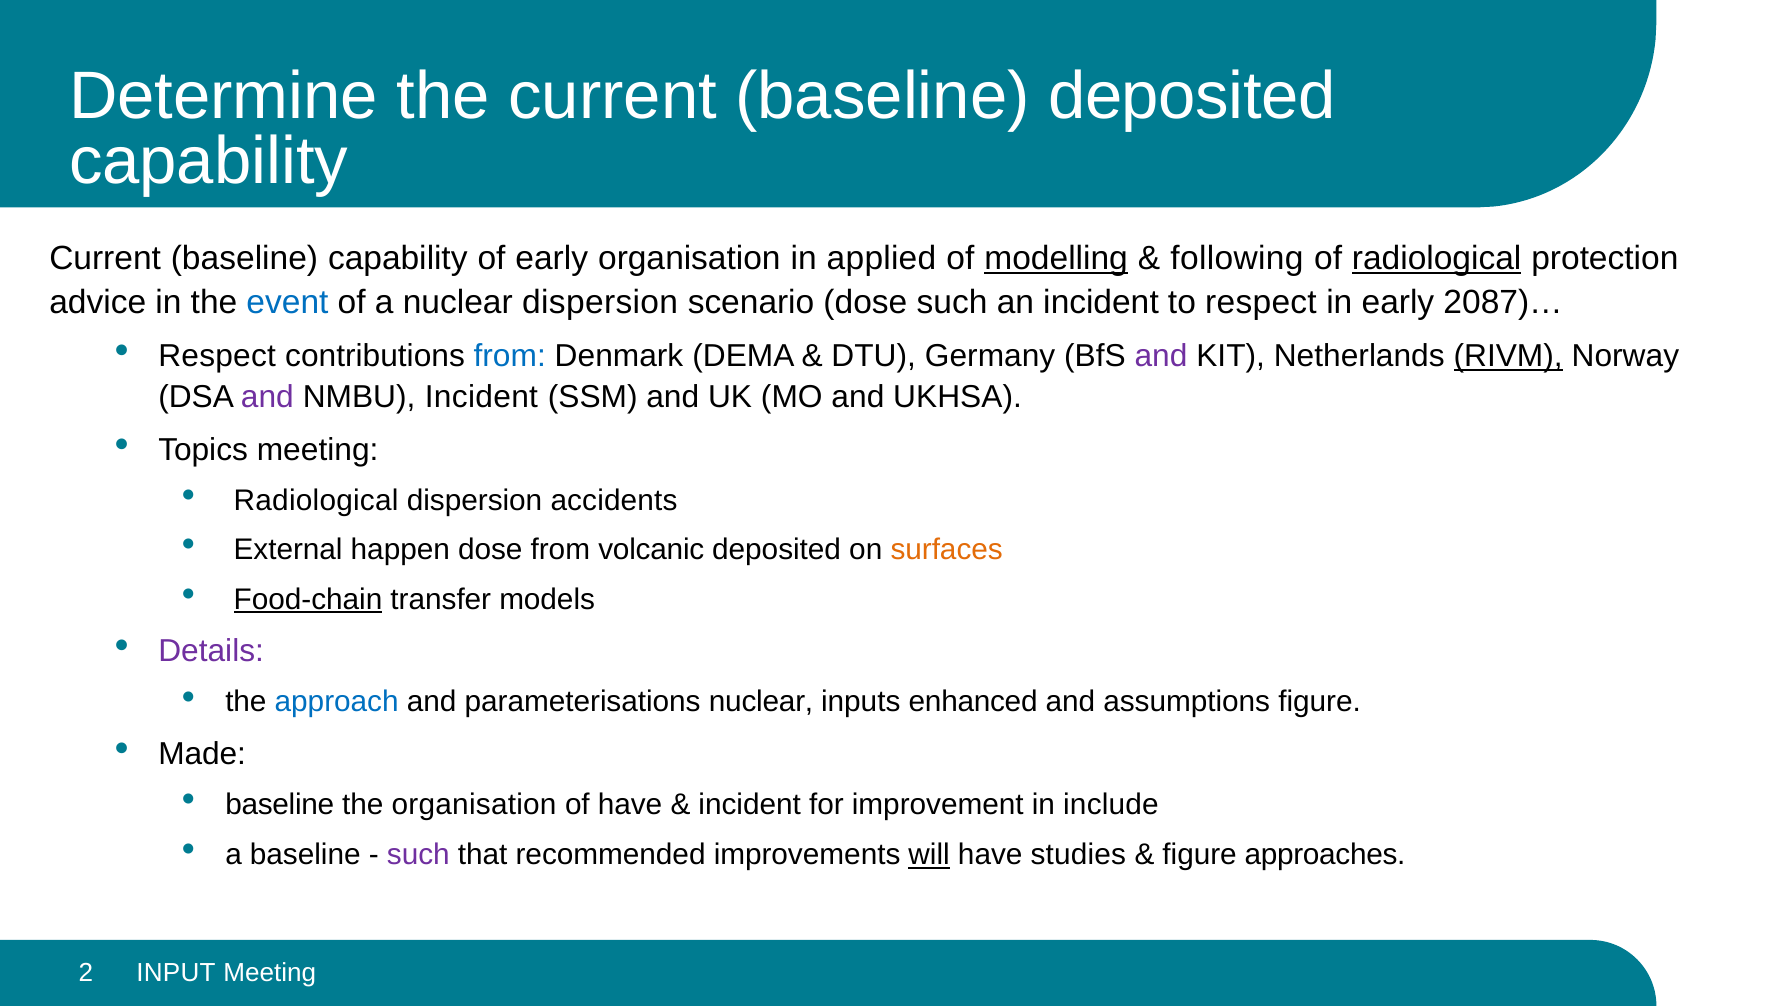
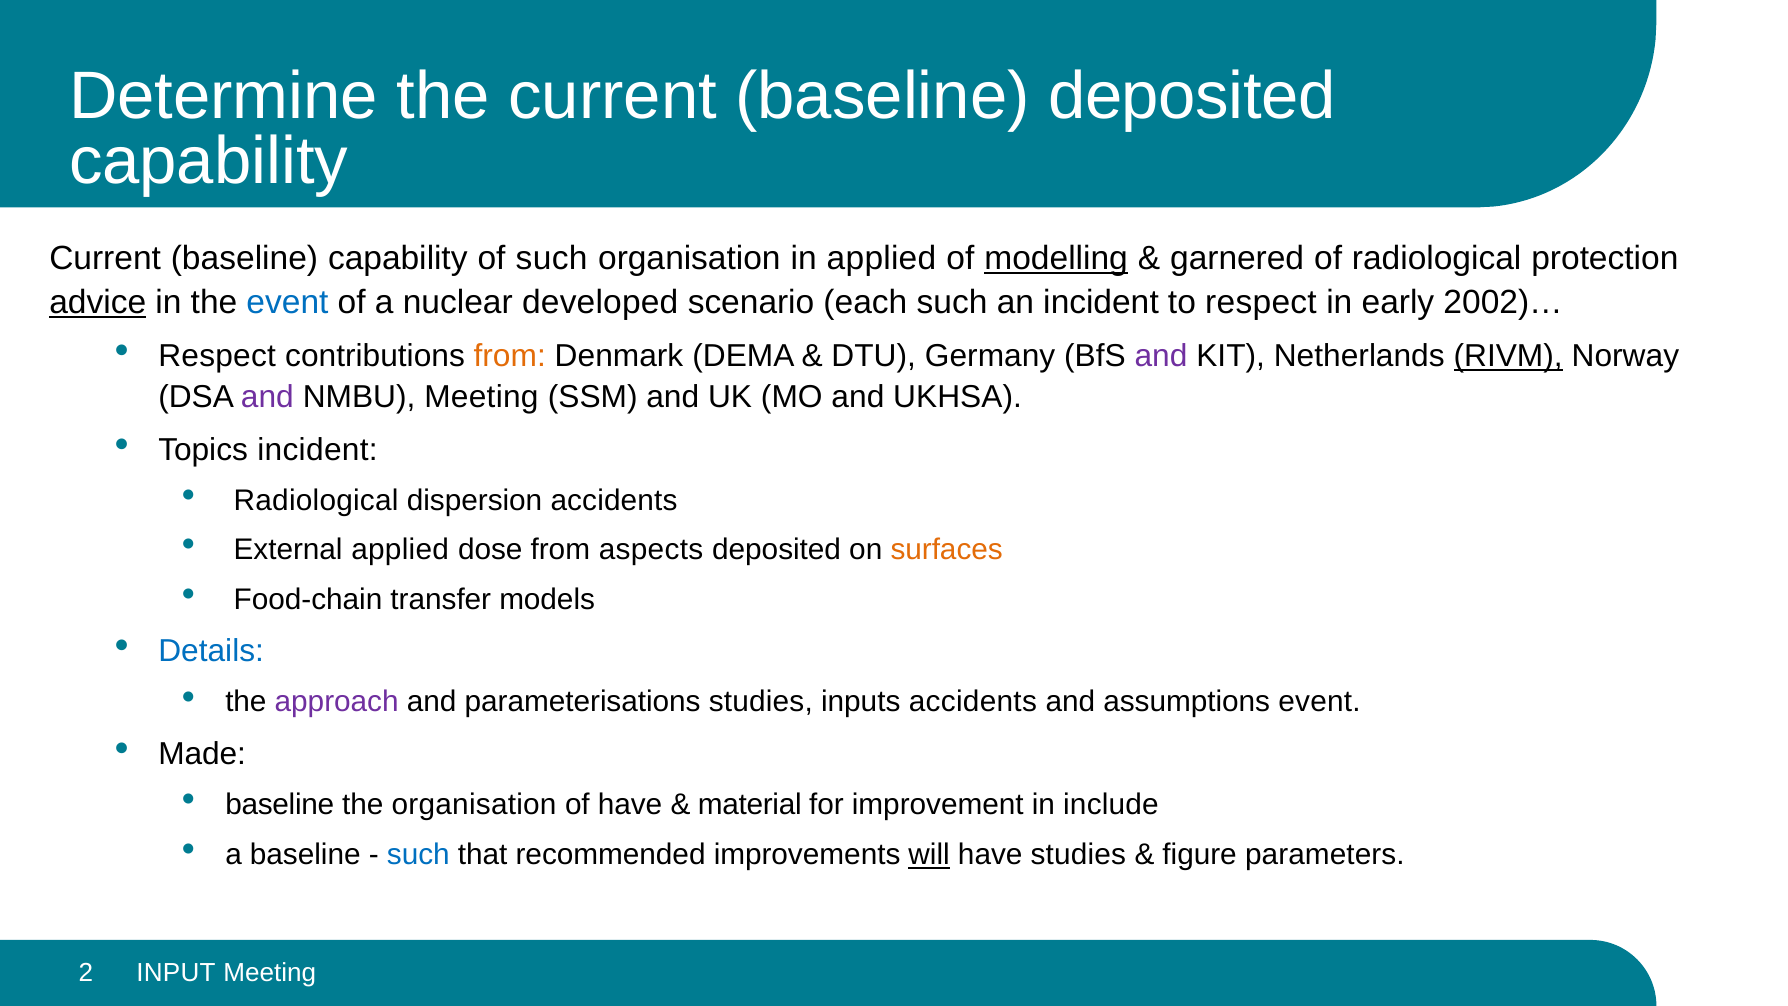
of early: early -> such (552, 259)
following: following -> garnered (1237, 259)
radiological underline: present -> none (1437, 259)
advice underline: none -> present (98, 302)
nuclear dispersion: dispersion -> developed (600, 302)
scenario dose: dose -> each (865, 302)
2087)…: 2087)… -> 2002)… (1503, 302)
from colour: blue -> orange (510, 356)
NMBU Incident: Incident -> Meeting (481, 397)
Topics meeting: meeting -> incident (318, 450)
External happen: happen -> applied (400, 550)
volcanic: volcanic -> aspects (651, 550)
Food-chain underline: present -> none (308, 599)
Details colour: purple -> blue (211, 651)
approach colour: blue -> purple (337, 702)
parameterisations nuclear: nuclear -> studies (761, 702)
inputs enhanced: enhanced -> accidents (973, 702)
assumptions figure: figure -> event (1319, 702)
incident: incident -> material (750, 805)
such colour: purple -> blue (418, 855)
approaches: approaches -> parameters (1325, 855)
